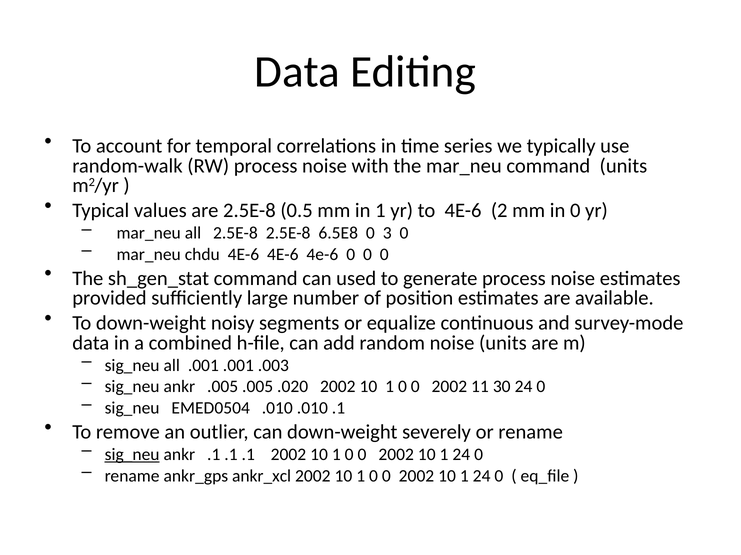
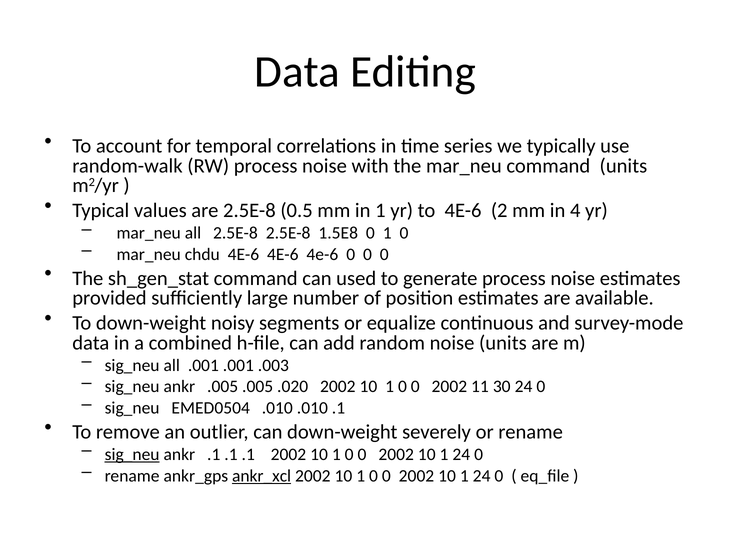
in 0: 0 -> 4 (575, 211)
6.5E8: 6.5E8 -> 1.5E8 (338, 233)
0 3: 3 -> 1 (387, 233)
ankr_xcl underline: none -> present (262, 477)
